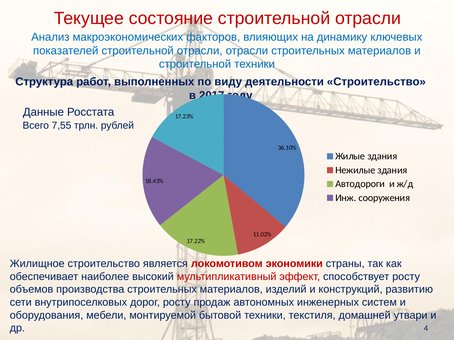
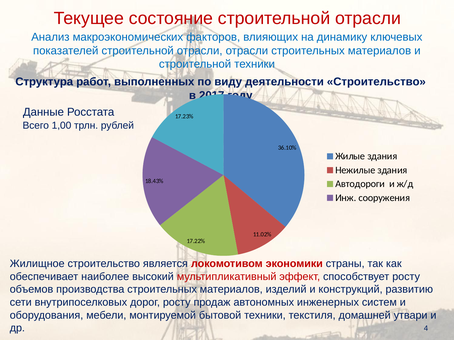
7,55: 7,55 -> 1,00 (61, 126)
